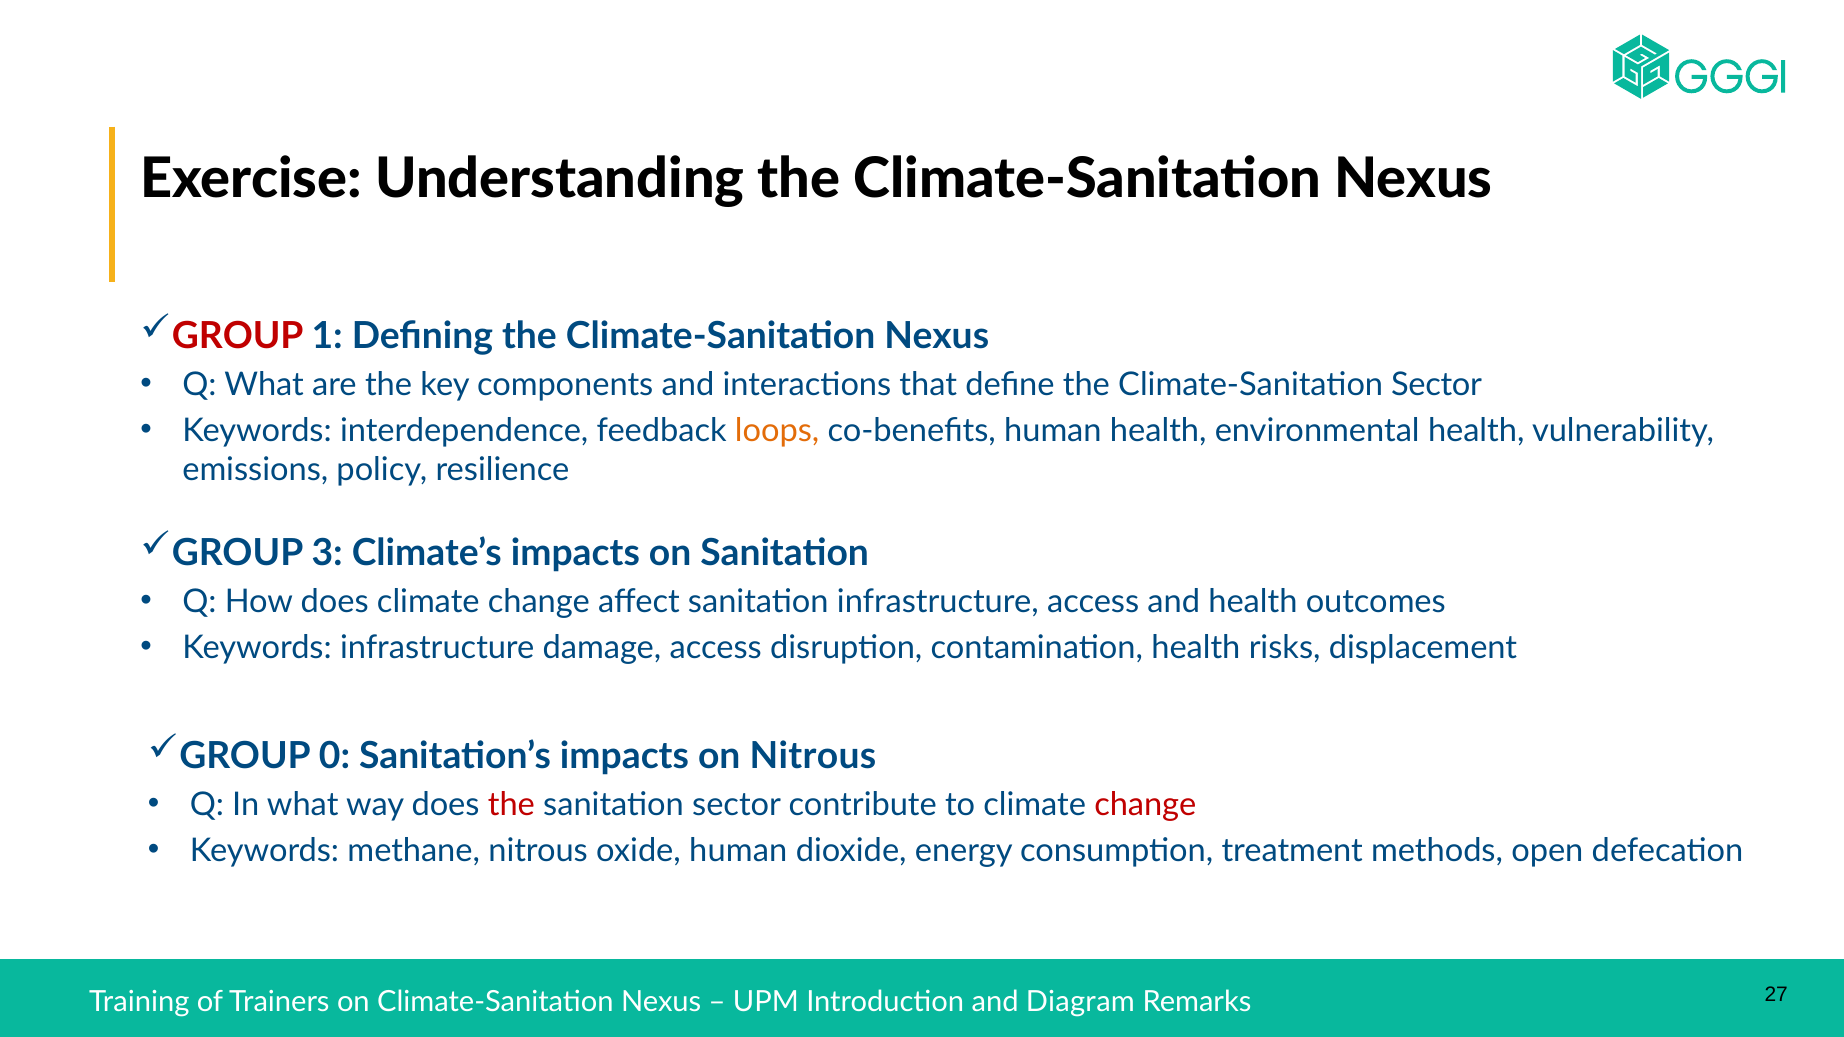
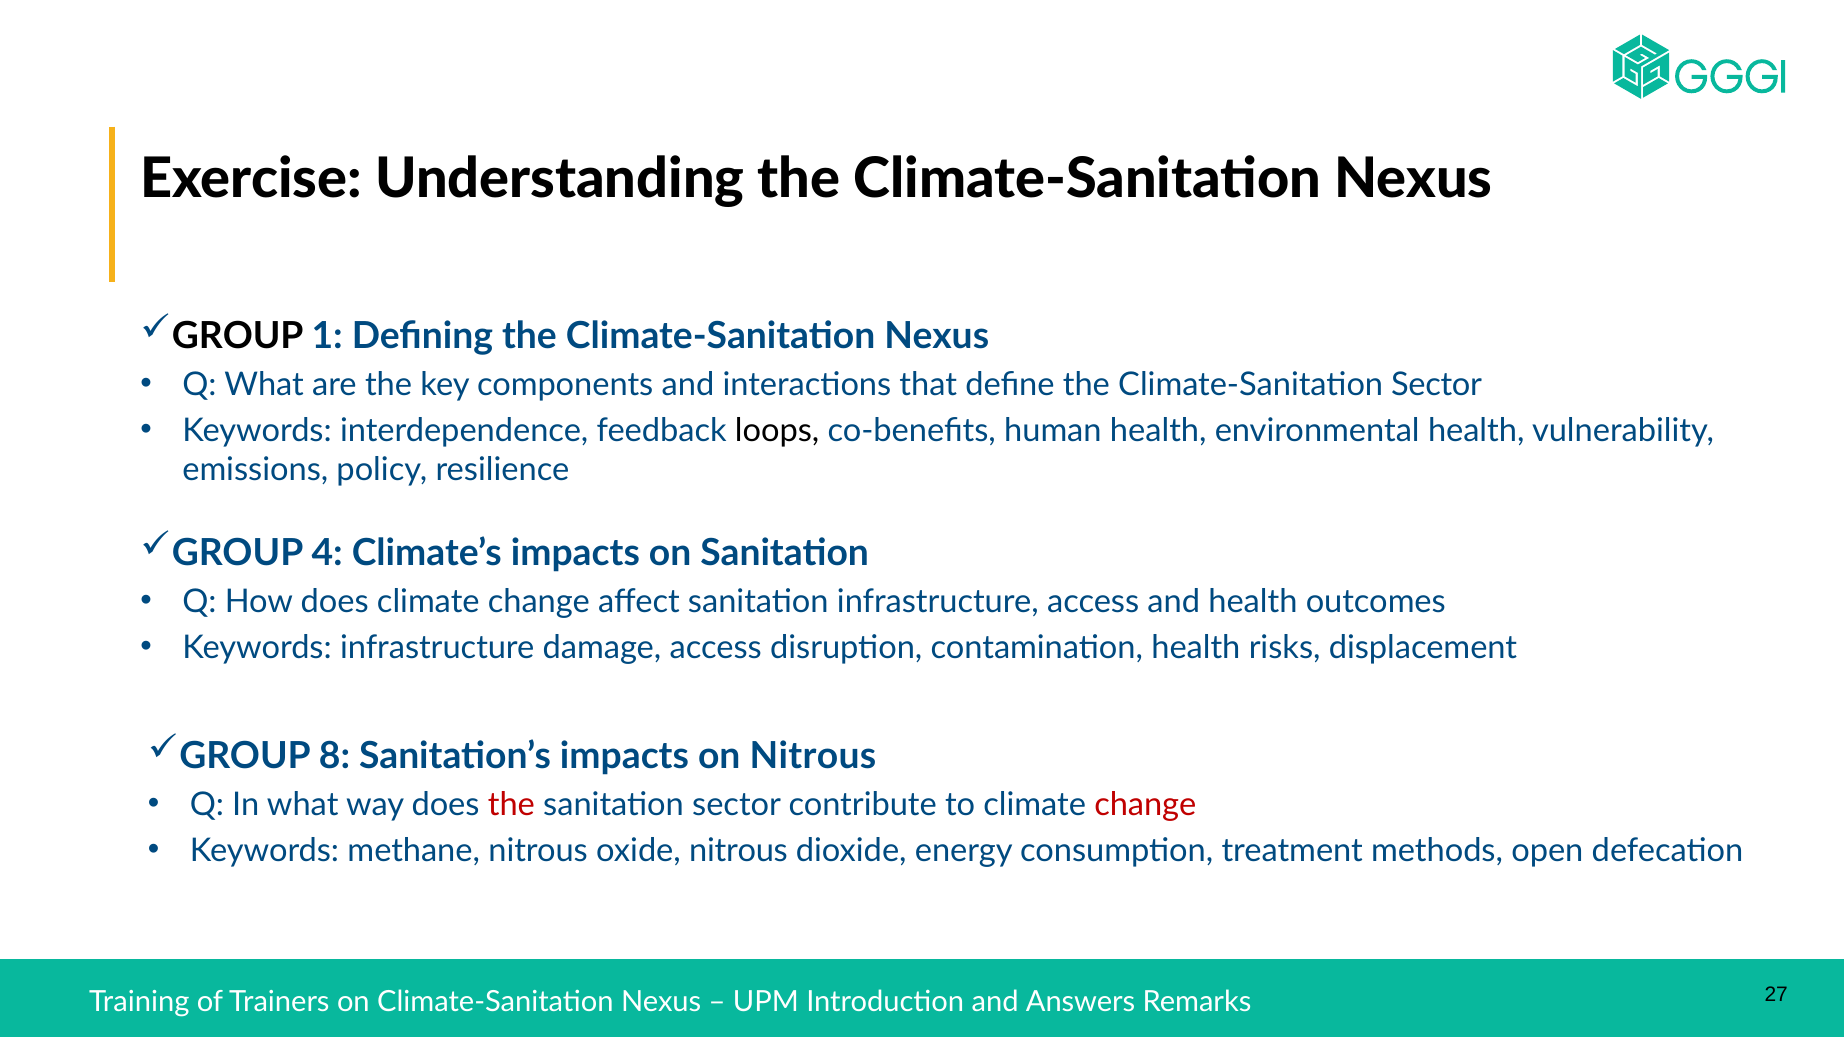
GROUP colour: red -> black (238, 336)
loops colour: orange -> black (777, 431)
3: 3 -> 4 (327, 553)
0: 0 -> 8 (335, 756)
oxide human: human -> nitrous (738, 851)
Diagram: Diagram -> Answers (1081, 1002)
